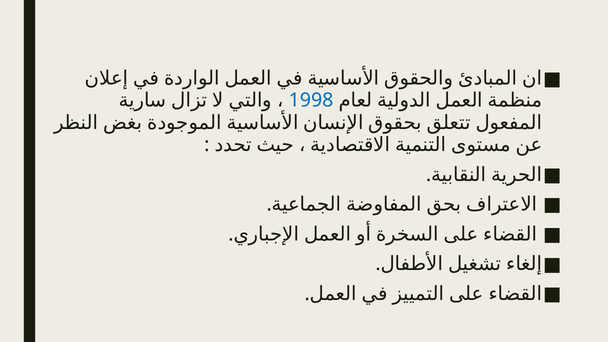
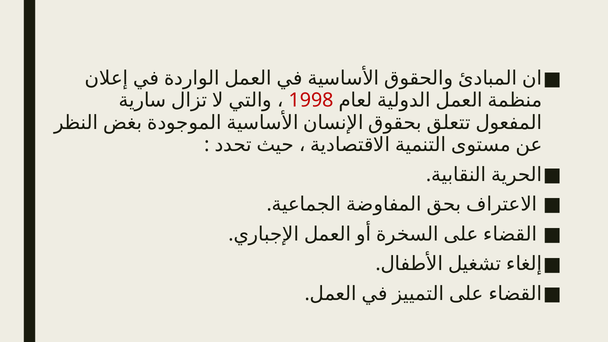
1998 colour: blue -> red (311, 100)
